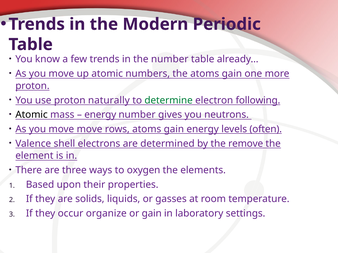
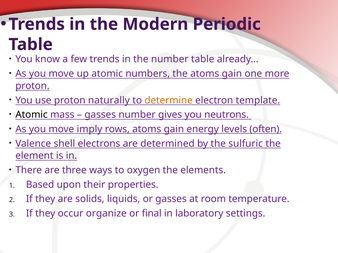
determine colour: green -> orange (169, 100)
following: following -> template (258, 100)
energy: energy -> gasses (100, 115)
move move: move -> imply (90, 129)
remove: remove -> sulfuric (246, 144)
or gain: gain -> final (152, 214)
